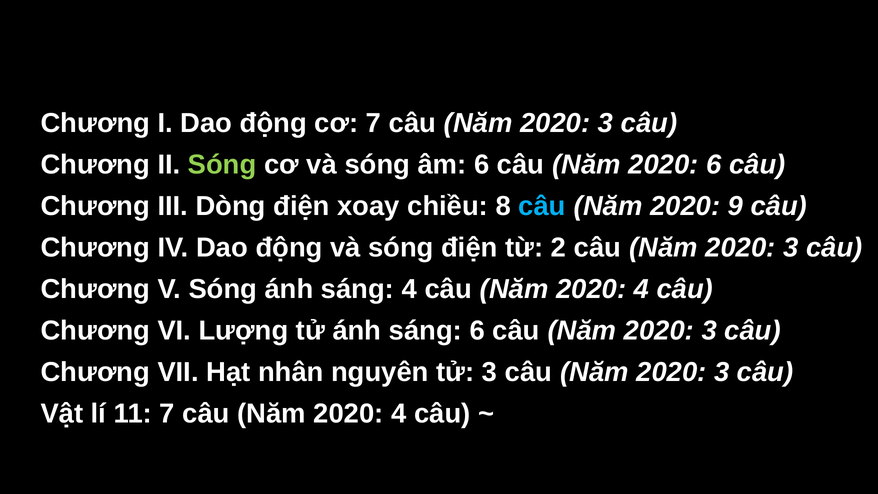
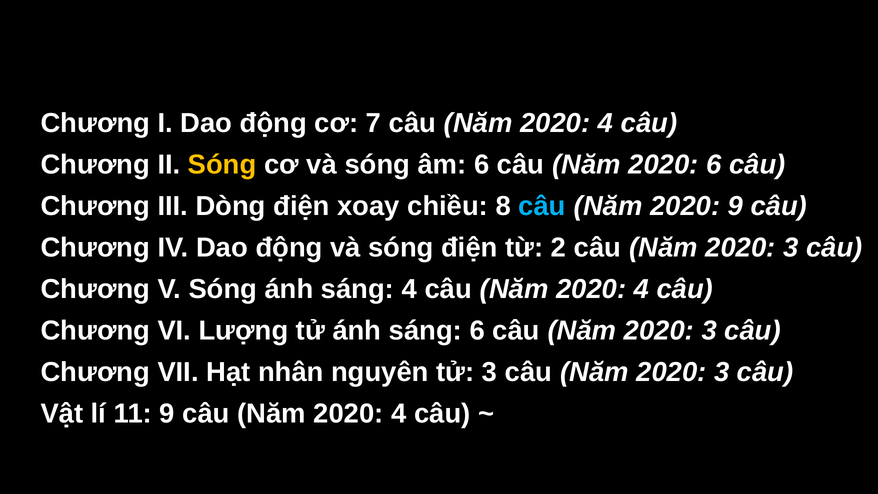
3: 3 -> 4 (606, 123)
Sóng colour: light green -> yellow (222, 165)
11 7: 7 -> 9 (167, 414)
